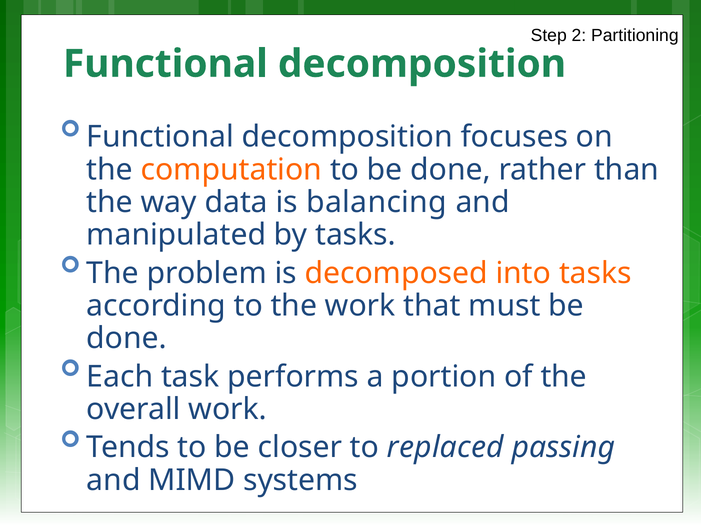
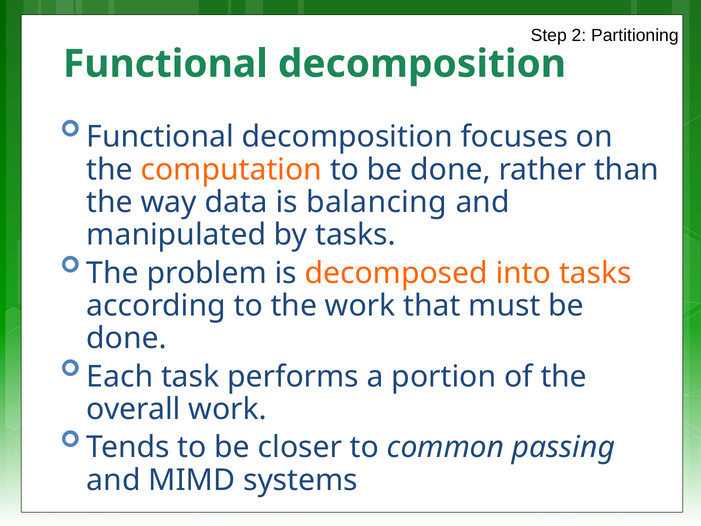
replaced: replaced -> common (446, 447)
